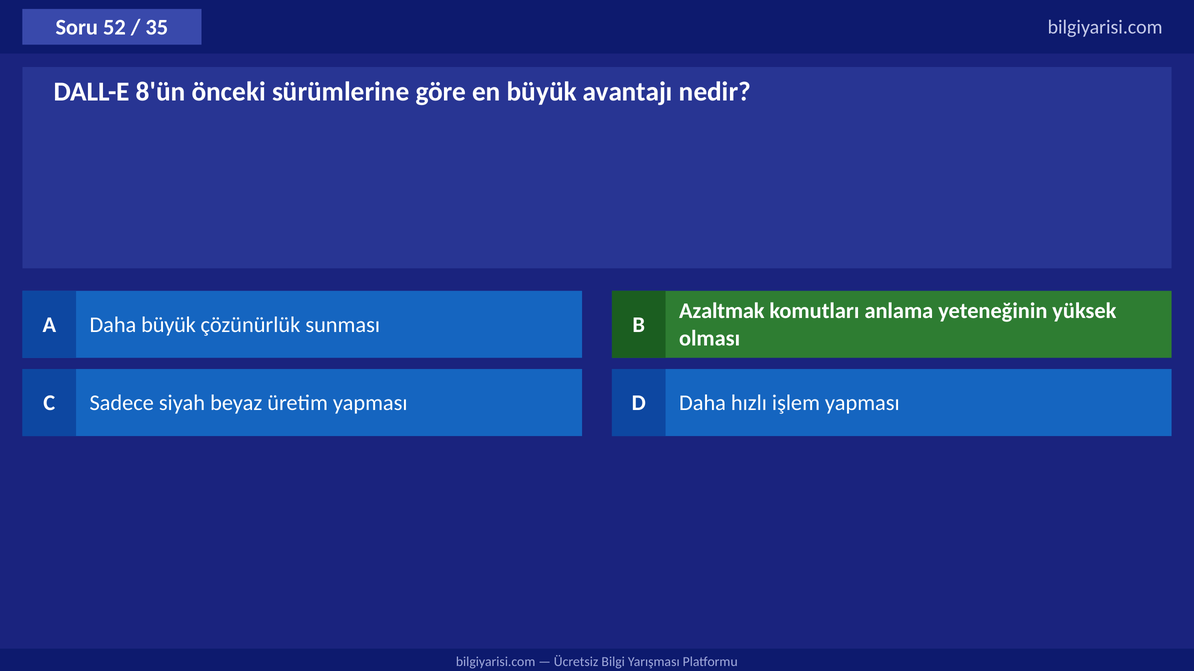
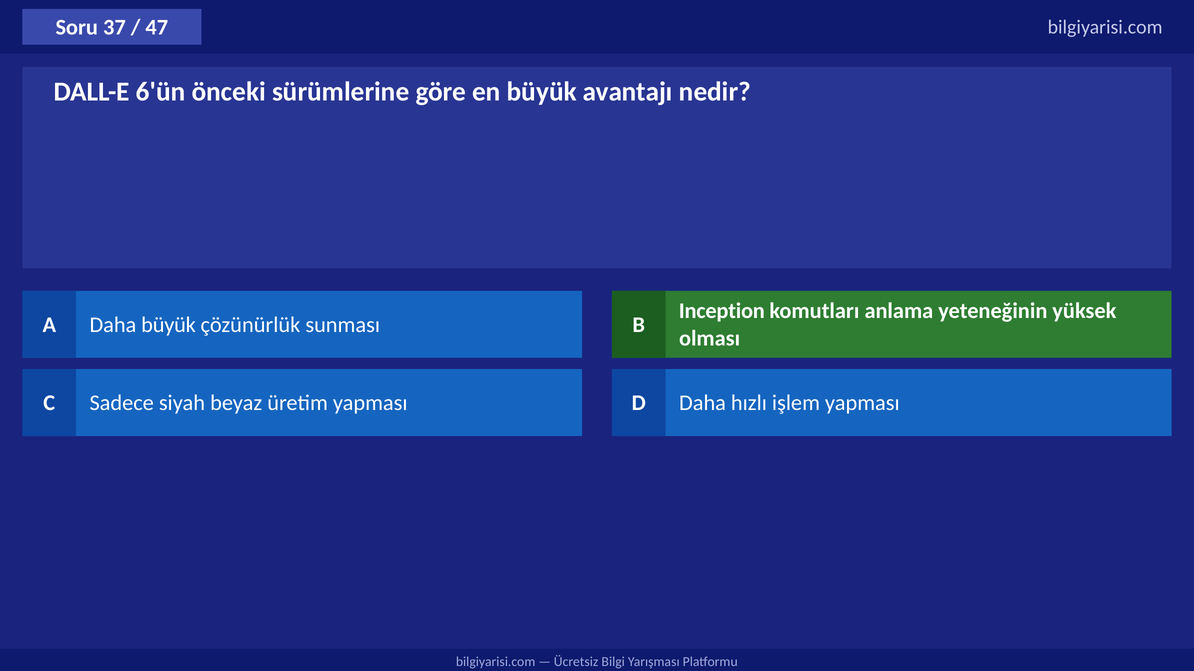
52: 52 -> 37 (114, 27)
35: 35 -> 47 (157, 27)
8'ün: 8'ün -> 6'ün (161, 92)
Azaltmak: Azaltmak -> Inception (722, 311)
